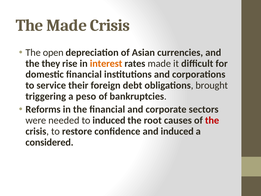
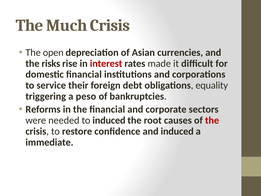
The Made: Made -> Much (67, 25)
they: they -> risks (51, 63)
interest colour: orange -> red (106, 63)
brought: brought -> equality (212, 85)
considered: considered -> immediate (49, 142)
